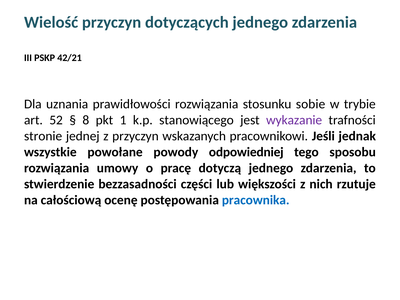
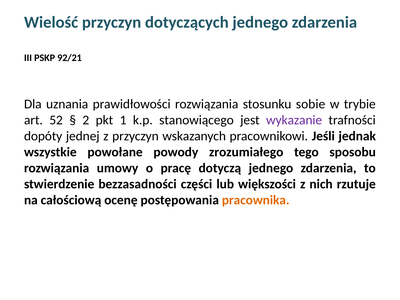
42/21: 42/21 -> 92/21 (70, 58)
8: 8 -> 2 (86, 120)
stronie: stronie -> dopóty (43, 136)
odpowiedniej: odpowiedniej -> zrozumiałego (246, 152)
pracownika colour: blue -> orange (256, 200)
